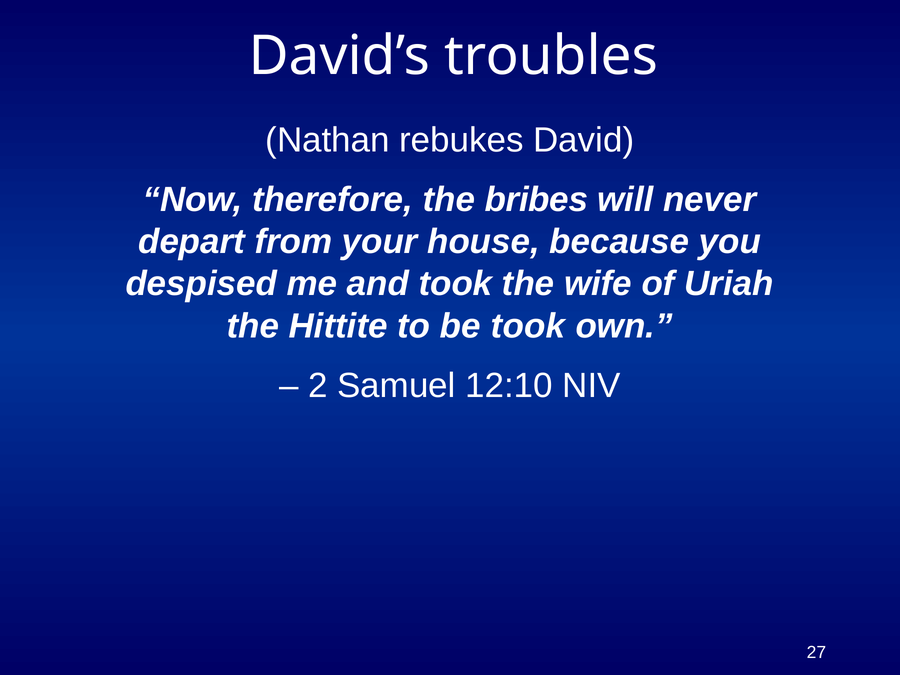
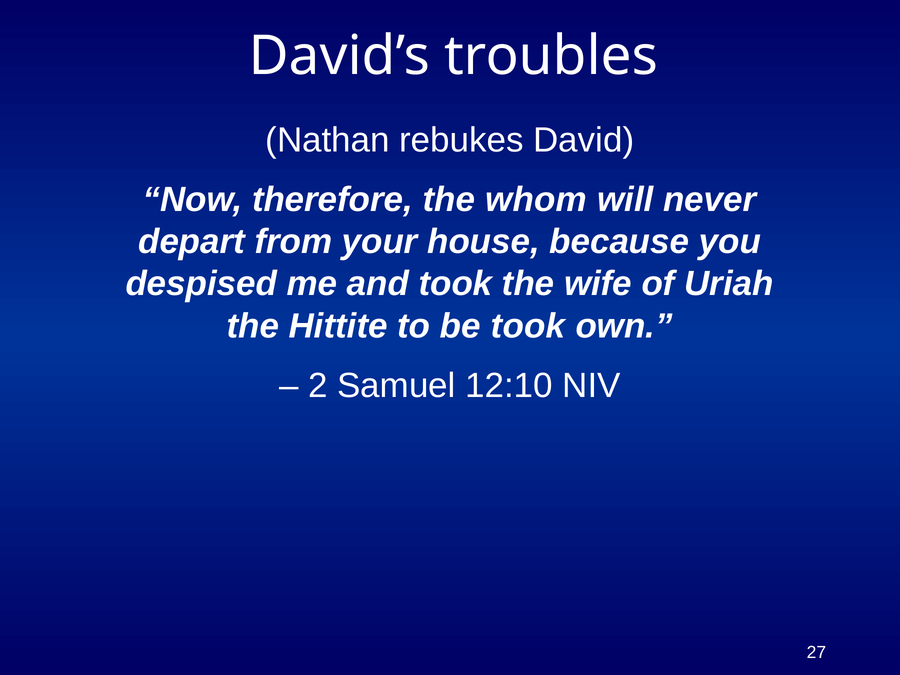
bribes: bribes -> whom (536, 200)
